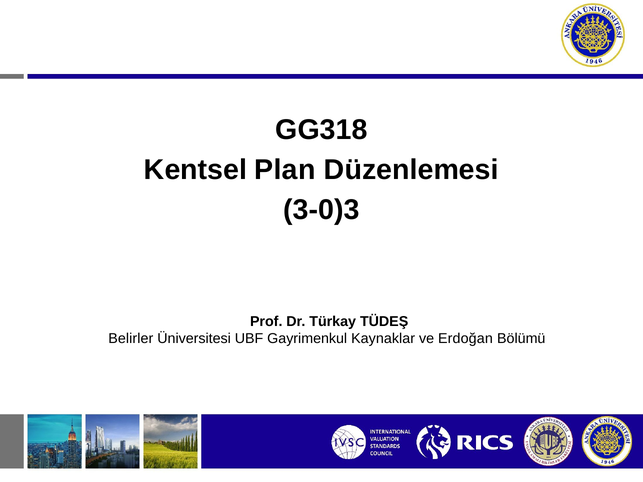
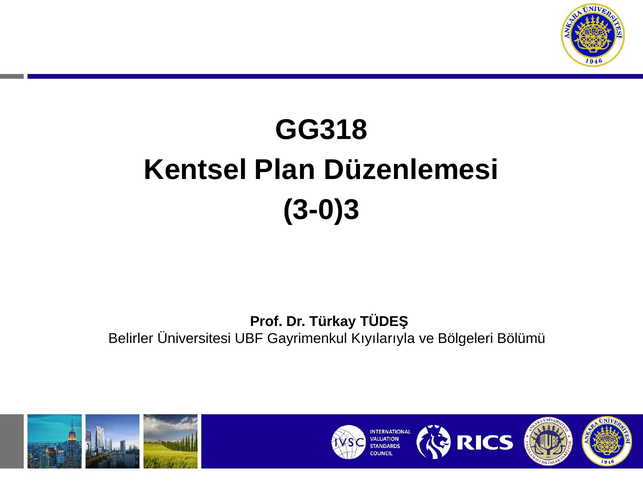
Kaynaklar: Kaynaklar -> Kıyılarıyla (383, 339)
Erdoğan: Erdoğan -> Bölgeleri (465, 339)
